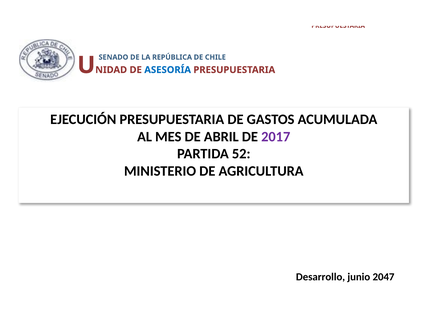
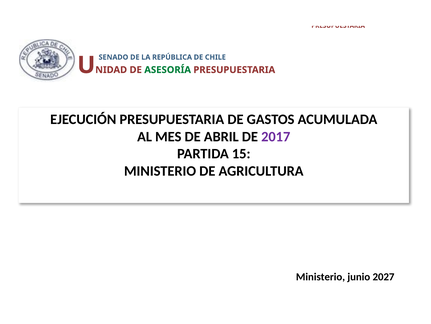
ASESORÍA colour: blue -> green (168, 70)
52: 52 -> 15 (241, 154)
Desarrollo: Desarrollo -> Ministerio (321, 276)
2047: 2047 -> 2027 (384, 276)
